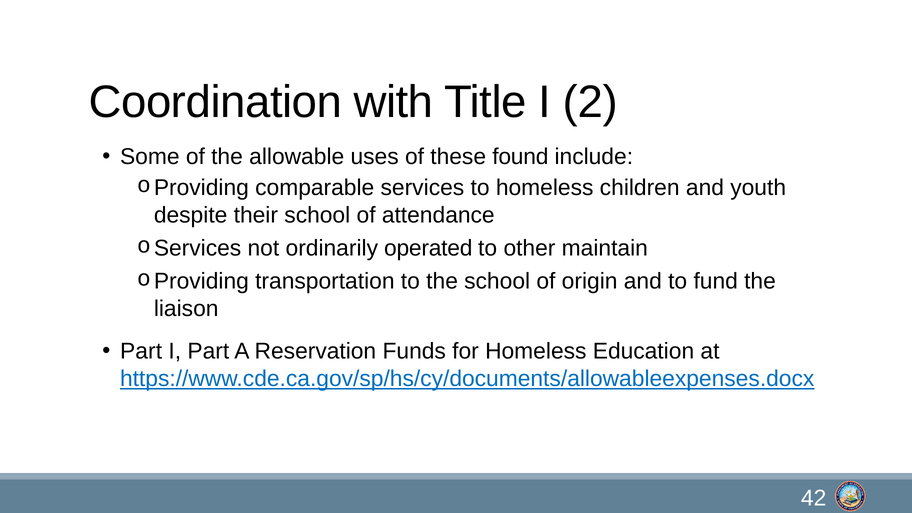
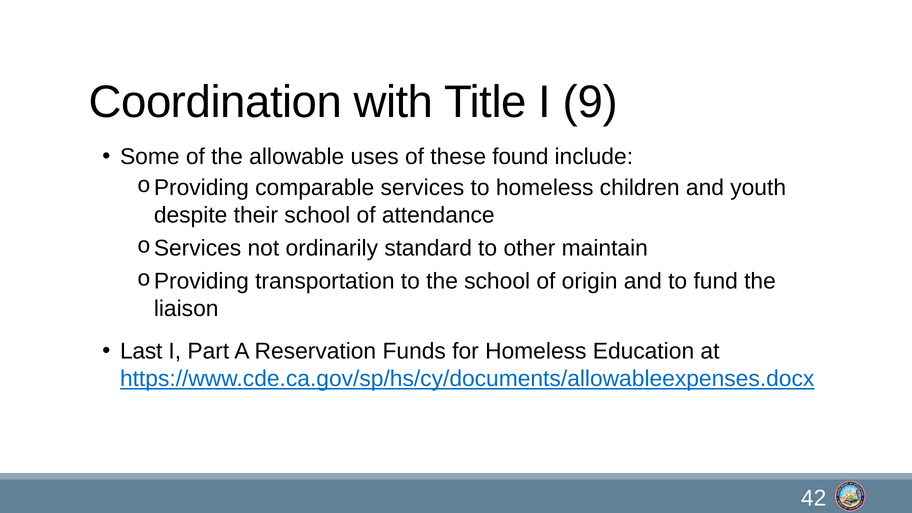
2: 2 -> 9 (590, 102)
operated: operated -> standard (428, 248)
Part: Part -> Last (141, 351)
